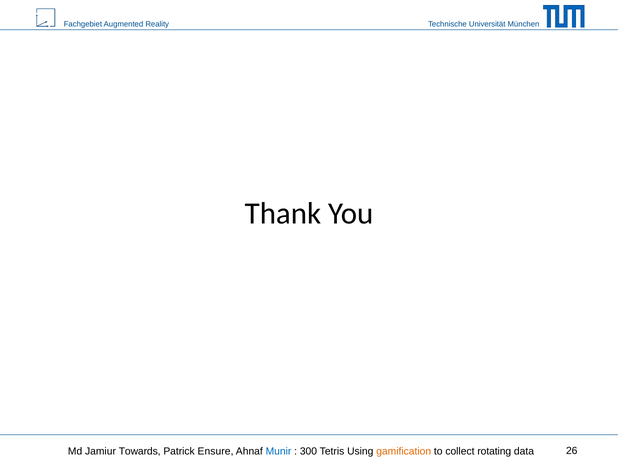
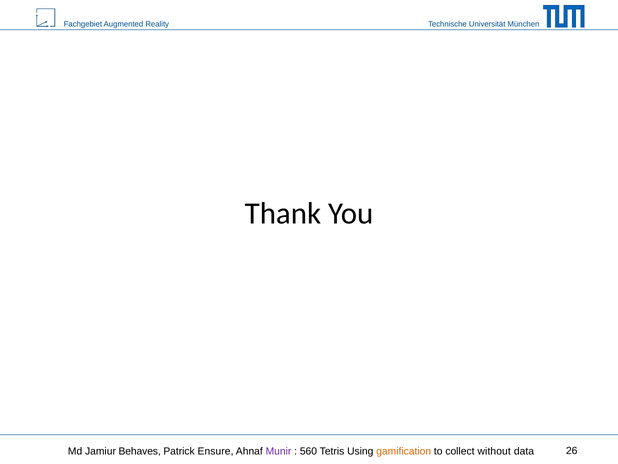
Towards: Towards -> Behaves (140, 451)
Munir colour: blue -> purple (278, 451)
300: 300 -> 560 (308, 451)
rotating: rotating -> without (494, 451)
